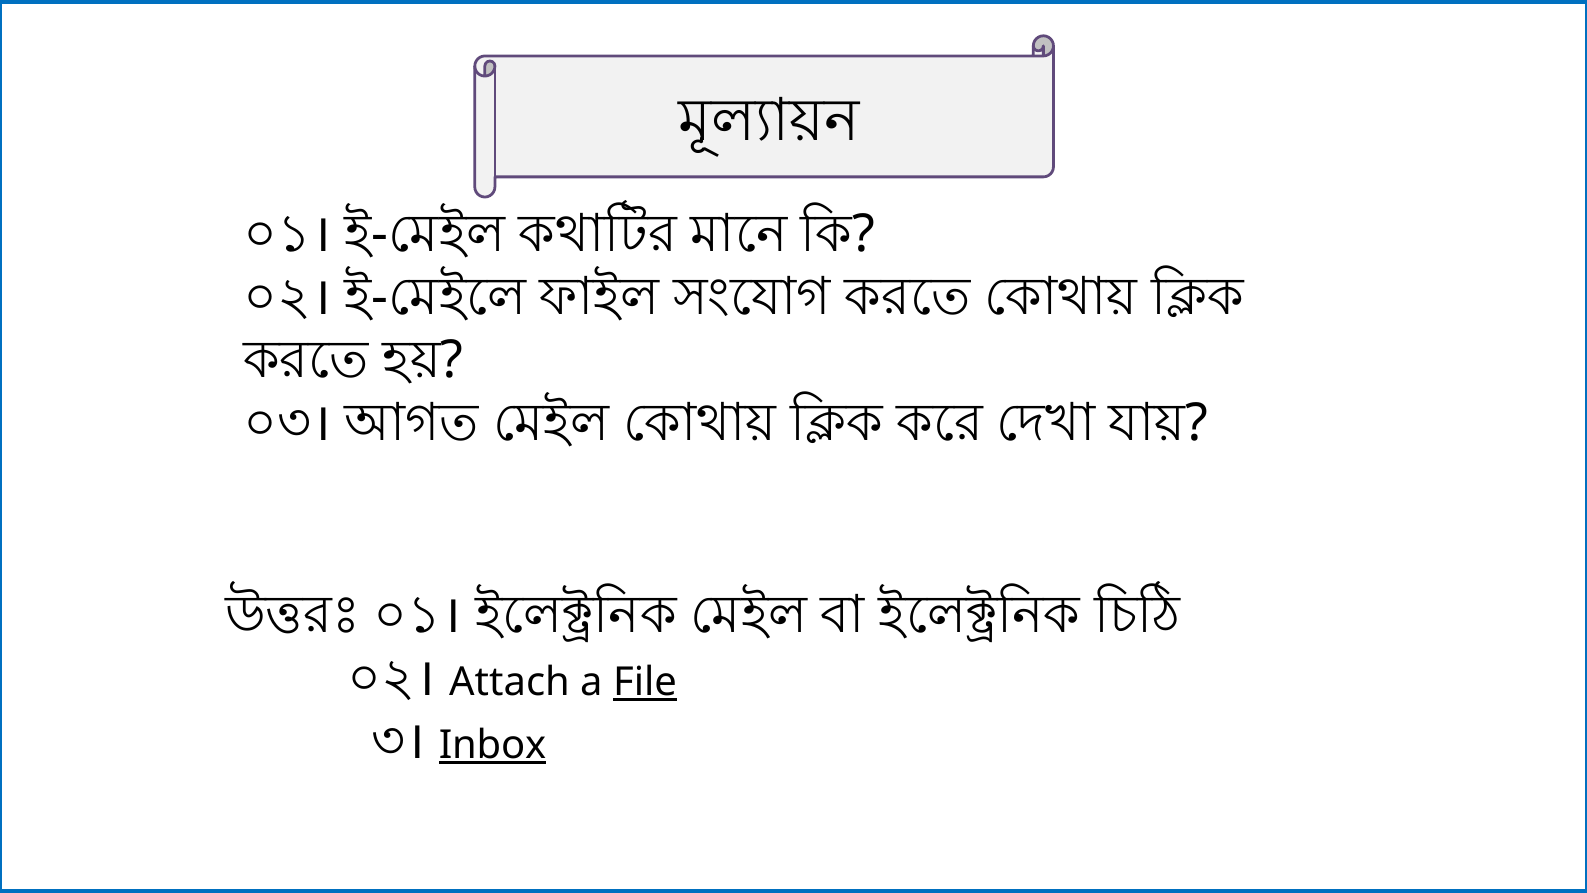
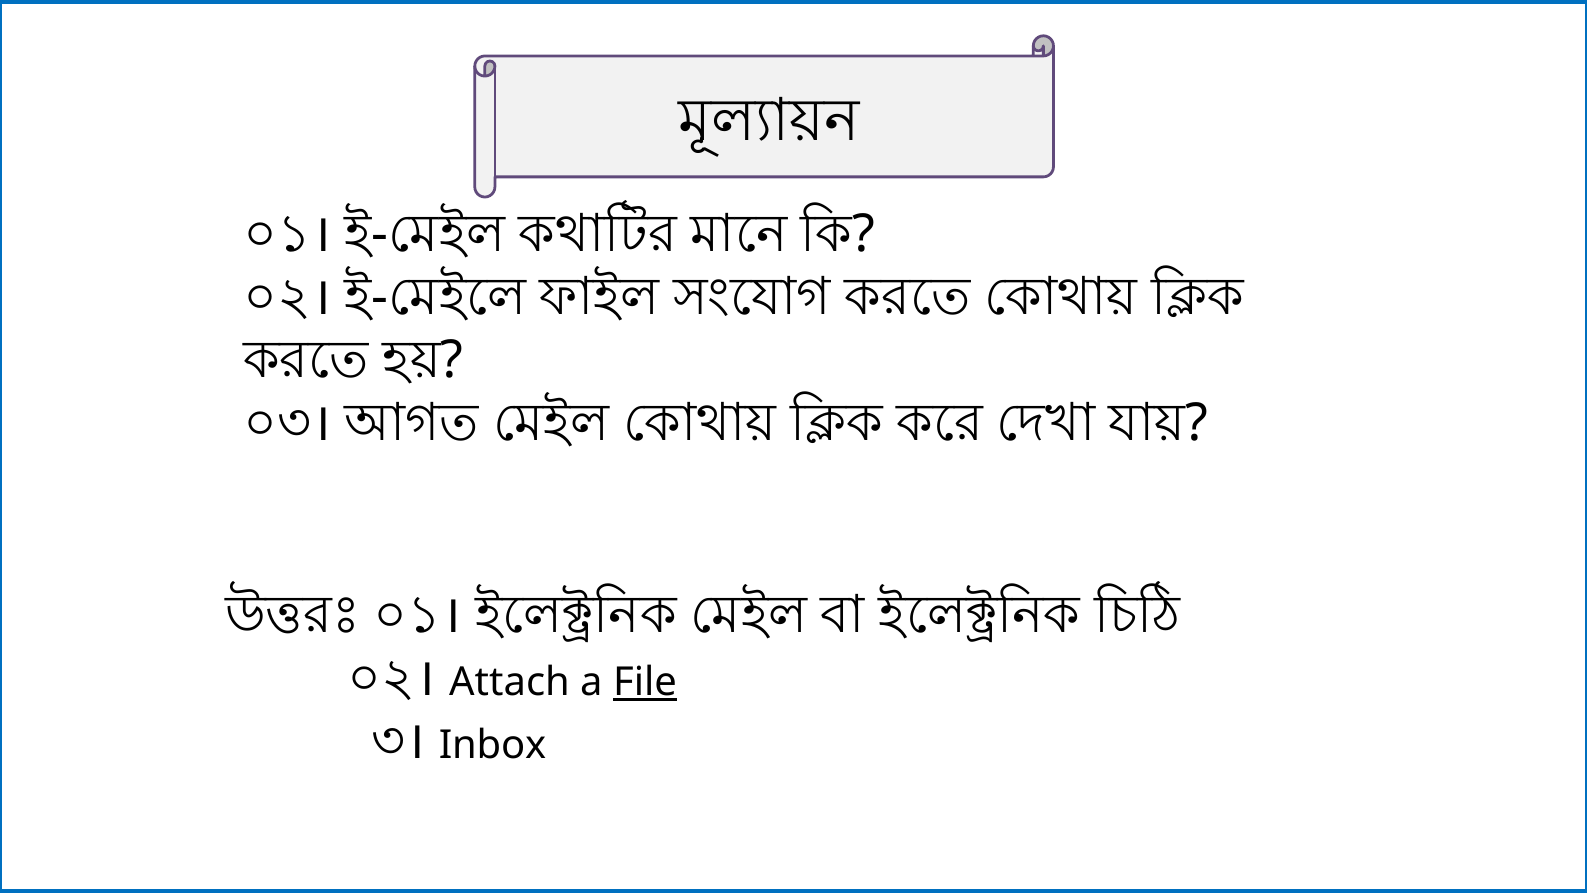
Inbox underline: present -> none (493, 745)
